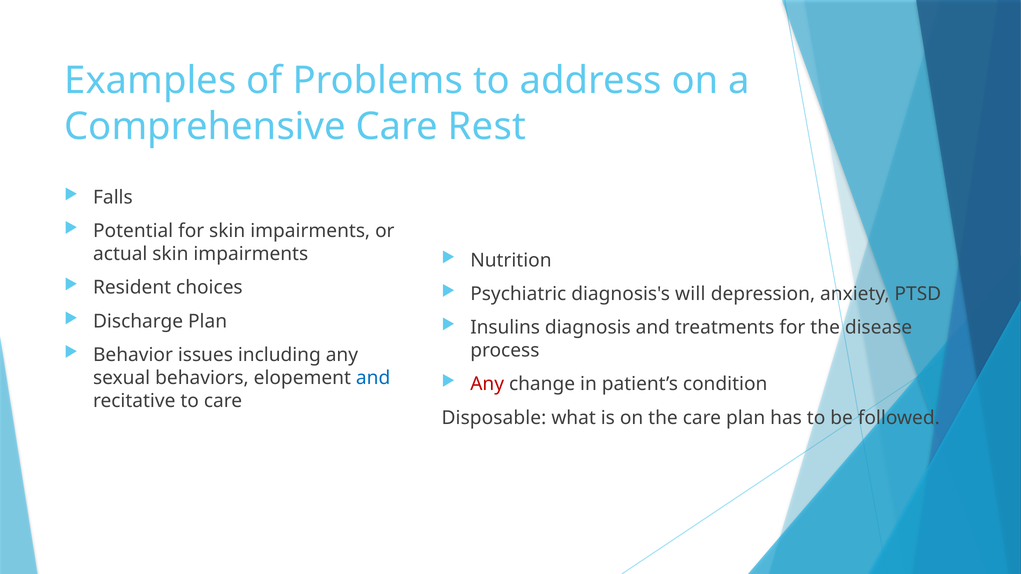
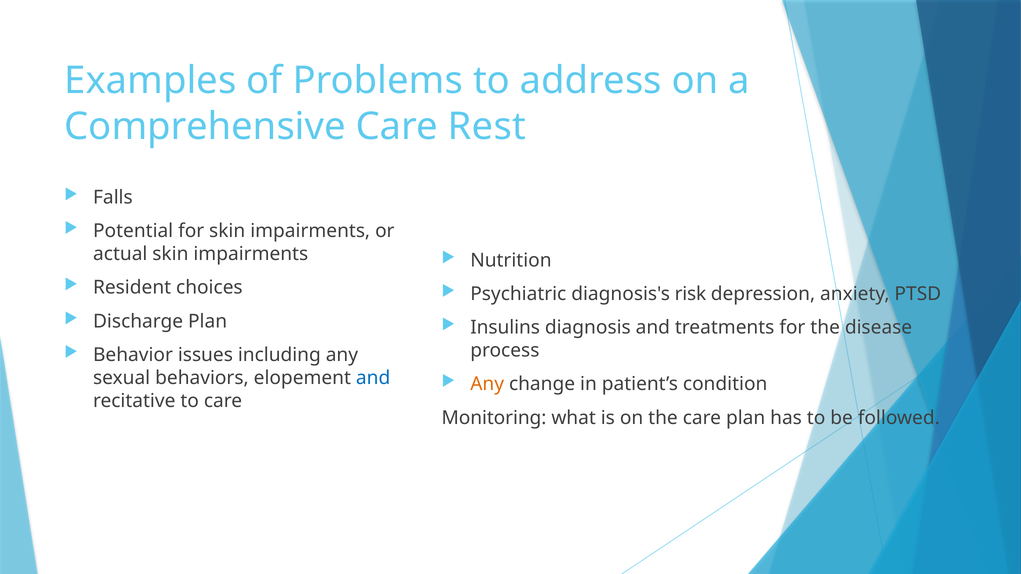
will: will -> risk (690, 294)
Any colour: red -> orange (487, 384)
Disposable: Disposable -> Monitoring (494, 418)
